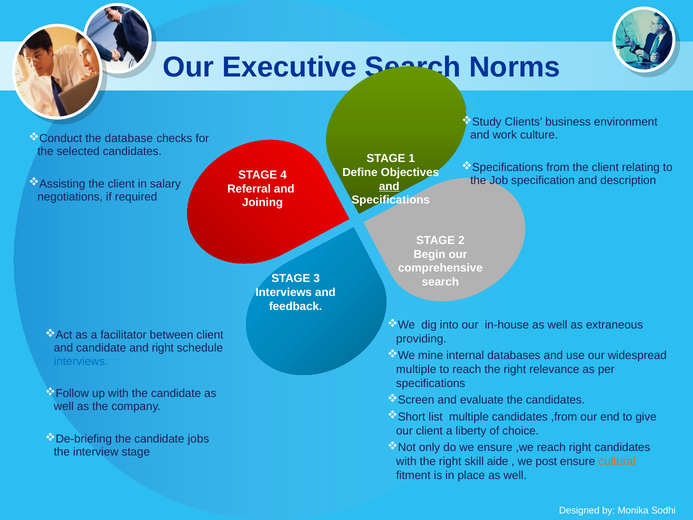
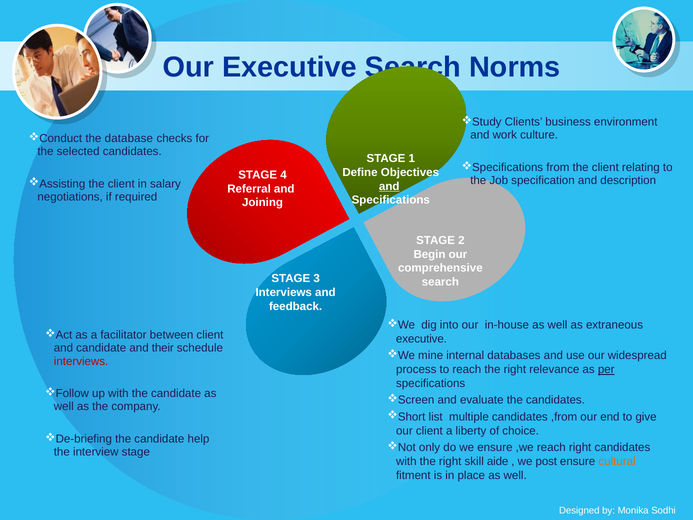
providing: providing -> executive (421, 339)
and right: right -> their (163, 348)
interviews colour: blue -> red (81, 361)
multiple: multiple -> process (416, 369)
per underline: none -> present (606, 369)
jobs: jobs -> help (199, 439)
